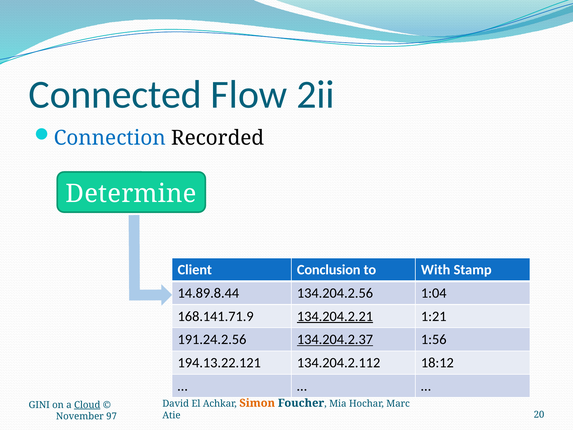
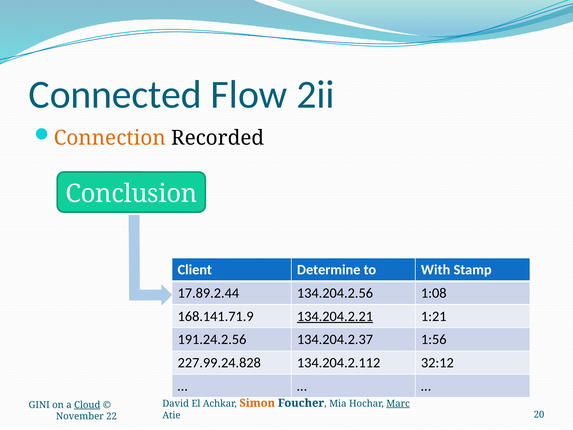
Connection colour: blue -> orange (110, 138)
Determine: Determine -> Conclusion (131, 194)
Conclusion: Conclusion -> Determine (329, 270)
14.89.8.44: 14.89.8.44 -> 17.89.2.44 (208, 293)
1:04: 1:04 -> 1:08 (434, 293)
134.204.2.37 underline: present -> none (335, 339)
194.13.22.121: 194.13.22.121 -> 227.99.24.828 (219, 363)
18:12: 18:12 -> 32:12 (437, 363)
Marc underline: none -> present (398, 403)
97: 97 -> 22 (112, 416)
